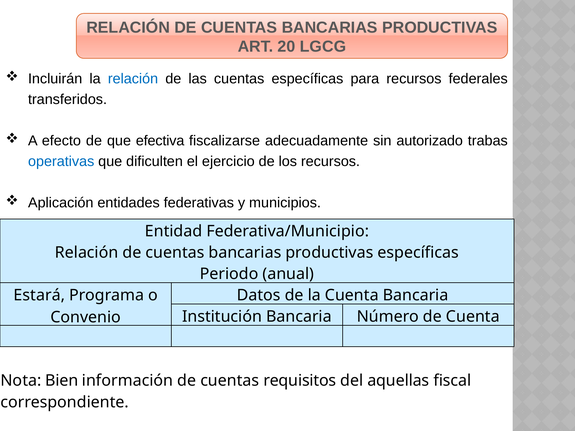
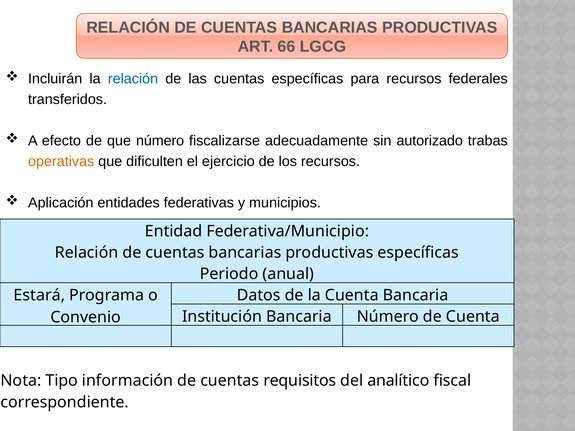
20: 20 -> 66 (287, 47)
que efectiva: efectiva -> número (160, 141)
operativas colour: blue -> orange (61, 162)
Bien: Bien -> Tipo (62, 381)
aquellas: aquellas -> analítico (398, 381)
